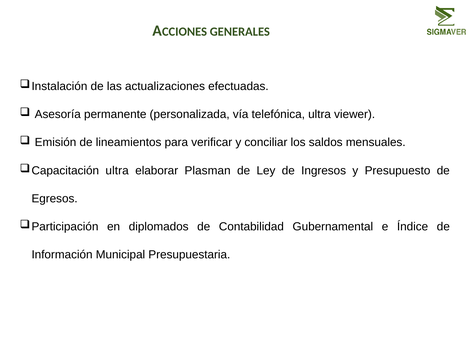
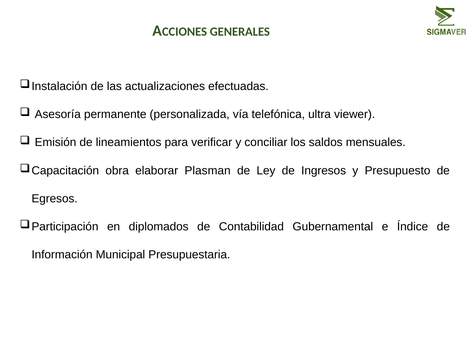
ultra: ultra -> obra (117, 171)
